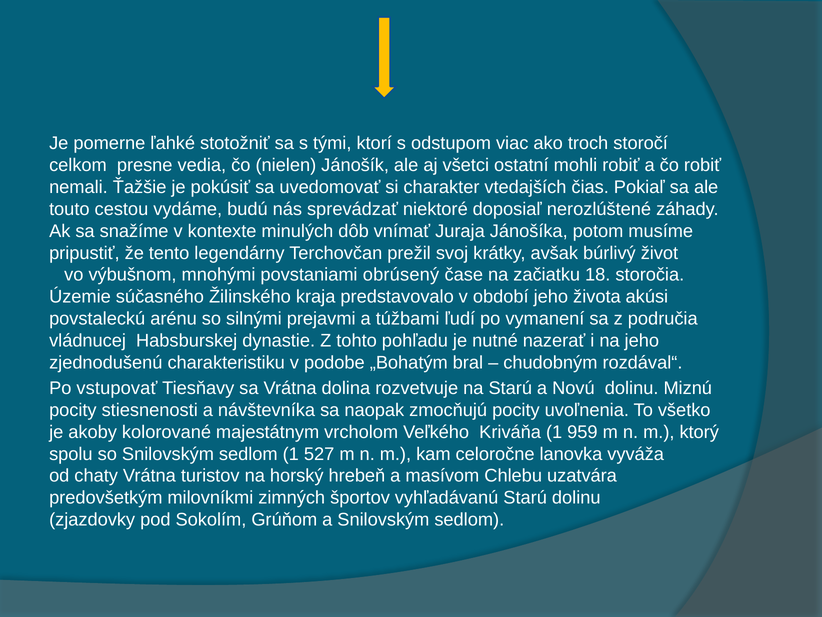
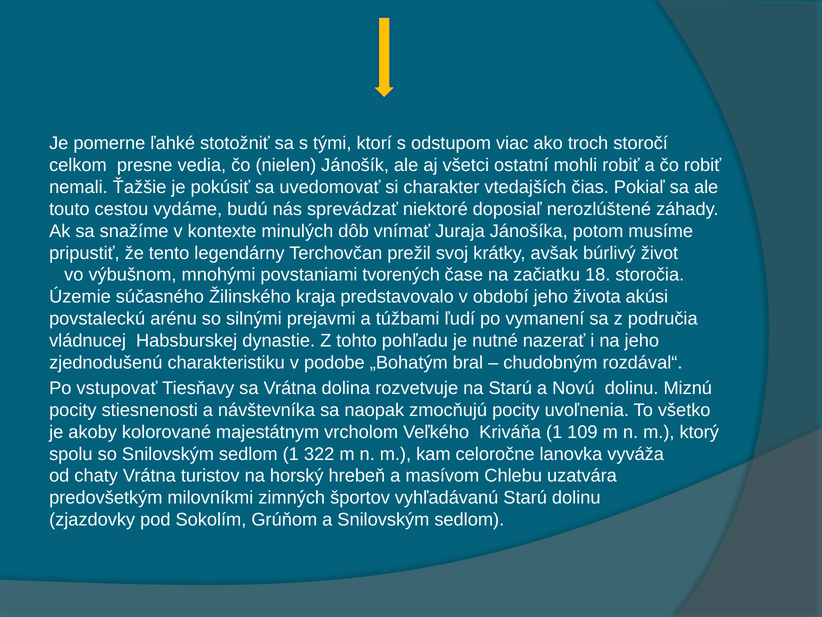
obrúsený: obrúsený -> tvorených (401, 275)
959: 959 -> 109 (582, 432)
527: 527 -> 322 (319, 454)
